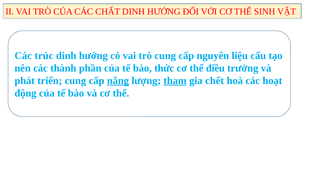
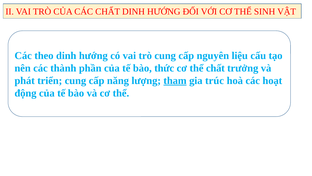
trúc: trúc -> theo (44, 55)
thể điều: điều -> chất (215, 68)
năng underline: present -> none (118, 80)
chết: chết -> trúc (215, 80)
